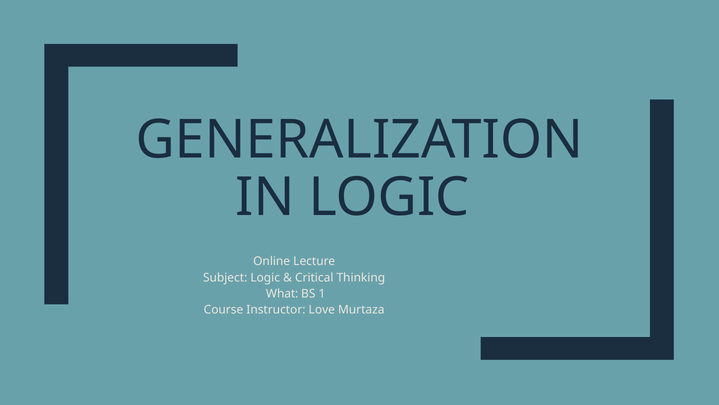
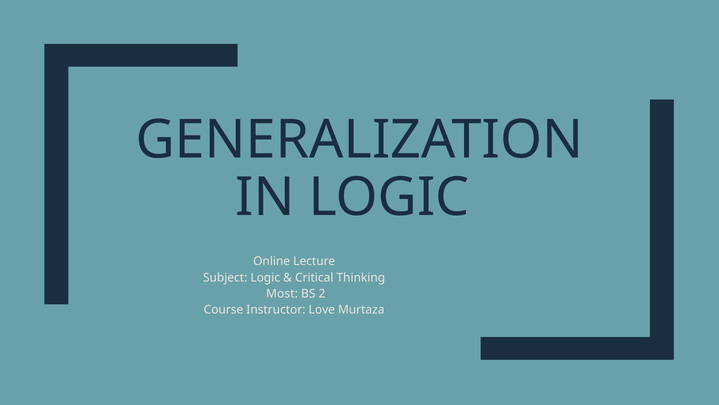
What: What -> Most (282, 293)
1: 1 -> 2 (322, 293)
